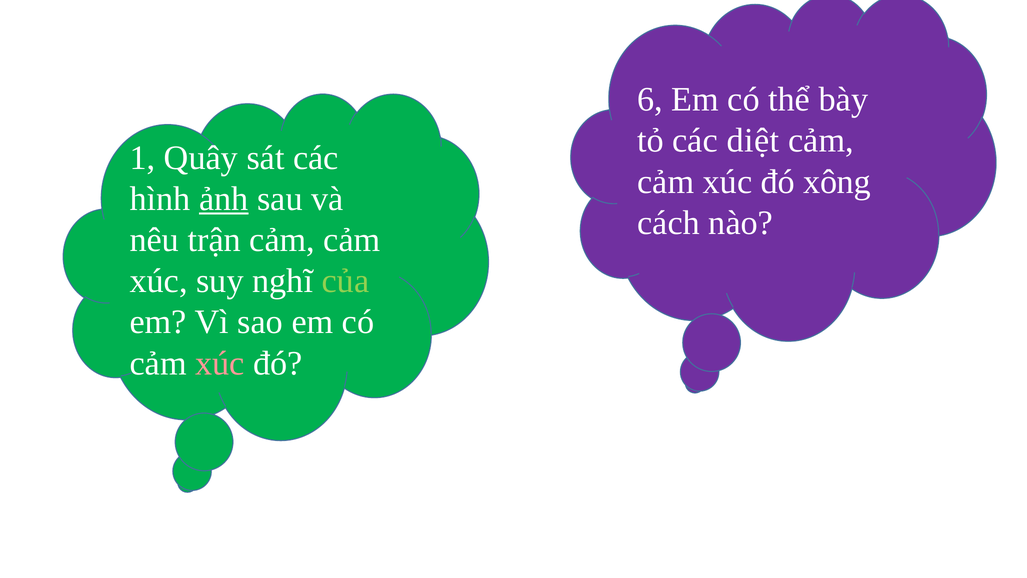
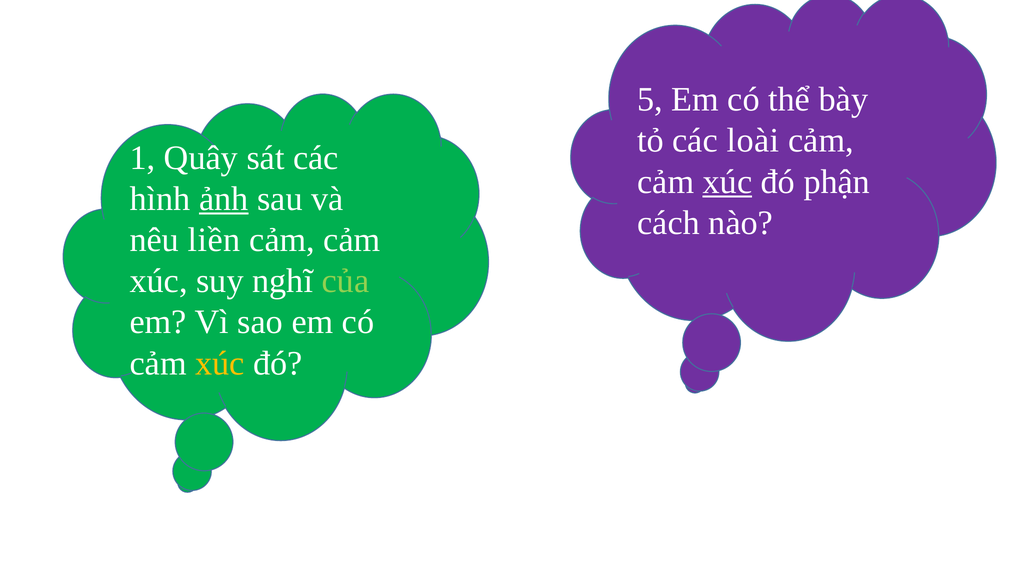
6: 6 -> 5 (650, 99)
diệt: diệt -> loài (753, 141)
xúc underline: none -> present (727, 182)
xông: xông -> phận (837, 182)
trận: trận -> liền (214, 240)
xúc colour: pink -> yellow (220, 363)
